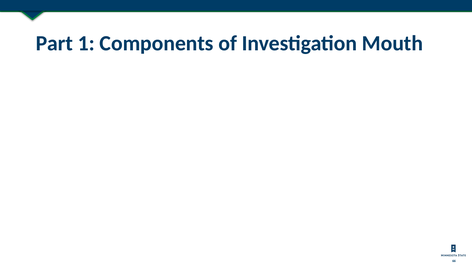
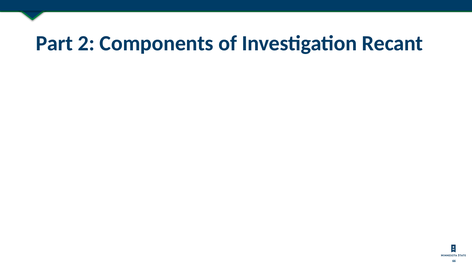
1: 1 -> 2 (86, 43)
Mouth: Mouth -> Recant (393, 43)
